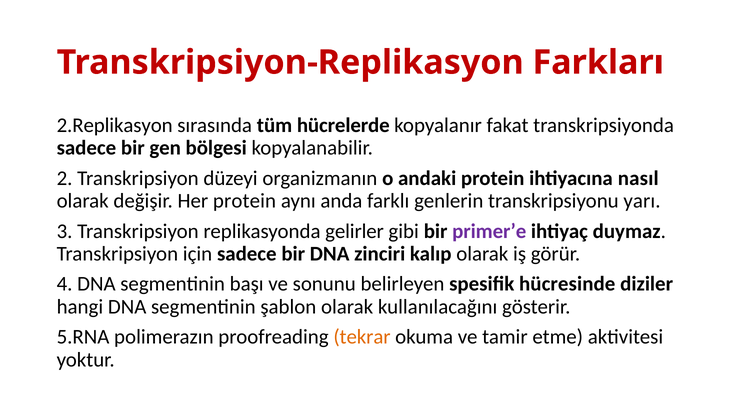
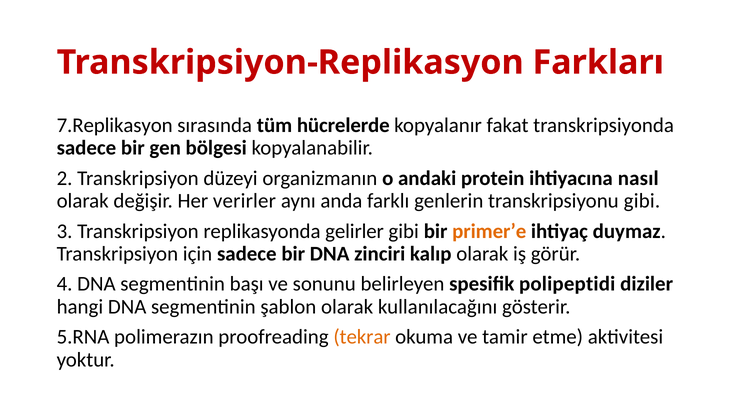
2.Replikasyon: 2.Replikasyon -> 7.Replikasyon (115, 125)
Her protein: protein -> verirler (244, 201)
transkripsiyonu yarı: yarı -> gibi (642, 201)
primer’e colour: purple -> orange (489, 231)
hücresinde: hücresinde -> polipeptidi (567, 284)
